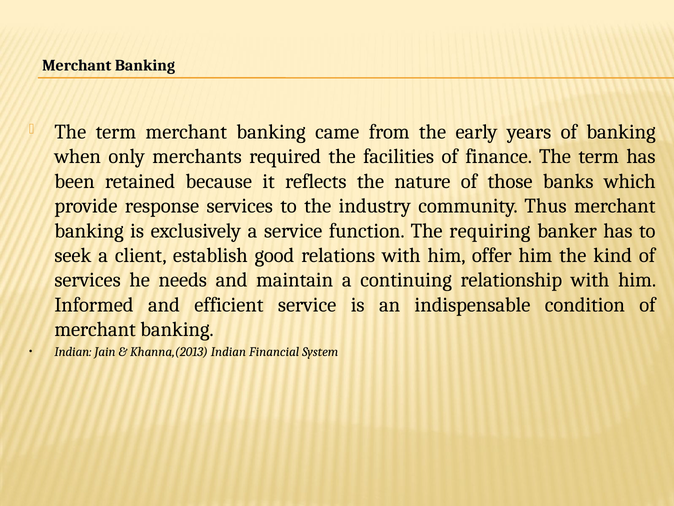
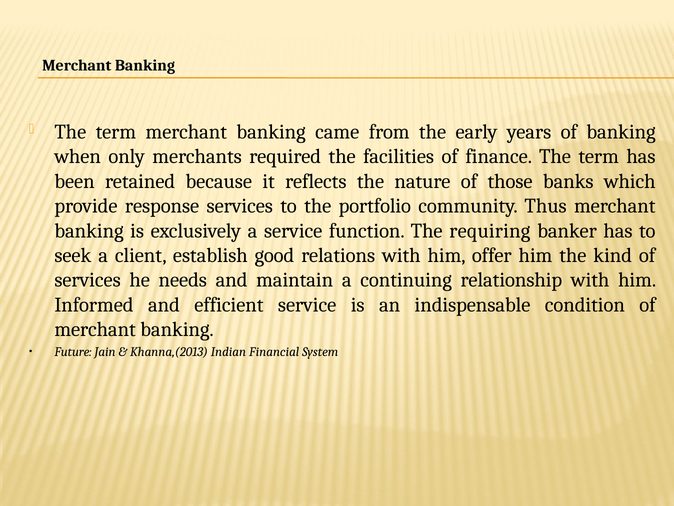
industry: industry -> portfolio (375, 206)
Indian: Indian -> Future (73, 352)
